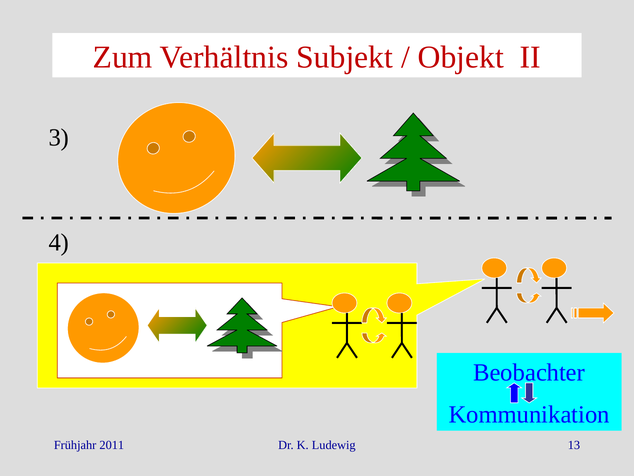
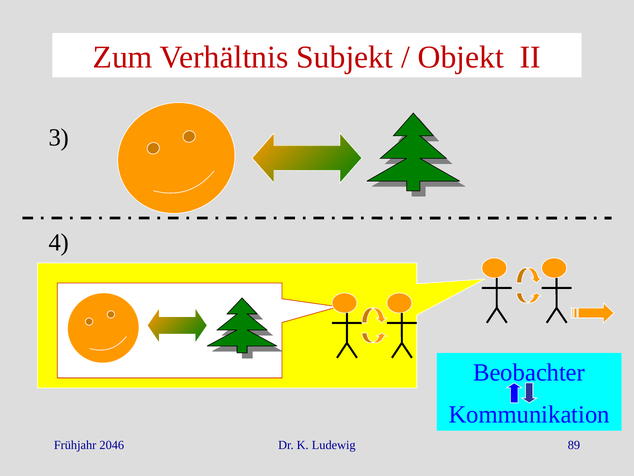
2011: 2011 -> 2046 (112, 445)
13: 13 -> 89 (574, 445)
